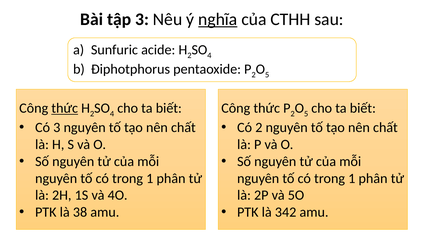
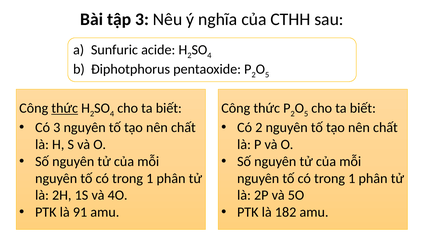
nghĩa underline: present -> none (218, 19)
38: 38 -> 91 (80, 212)
342: 342 -> 182 (286, 212)
